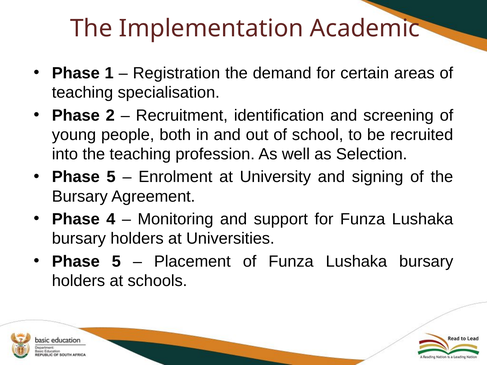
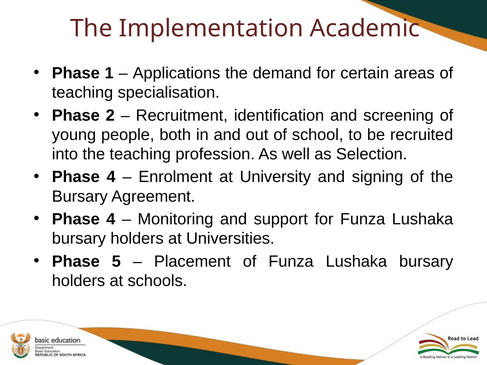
Registration: Registration -> Applications (177, 73)
5: 5 -> 4 (111, 177)
